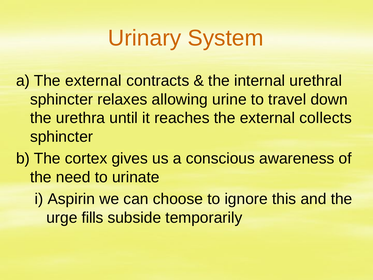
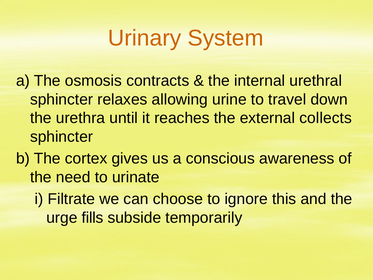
a The external: external -> osmosis (93, 81)
Aspirin: Aspirin -> Filtrate (71, 199)
